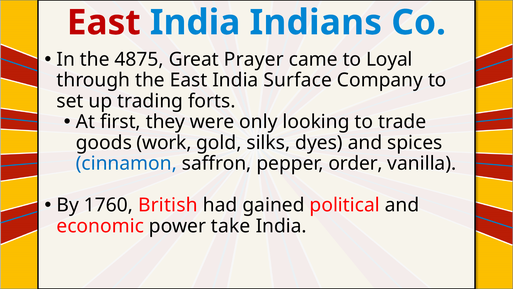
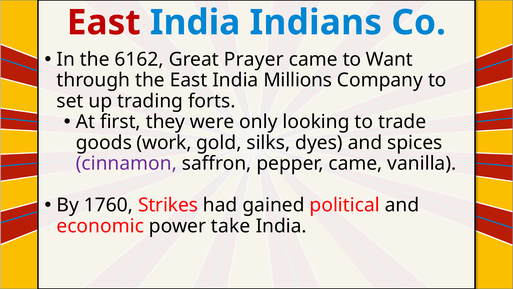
4875: 4875 -> 6162 (139, 59)
Loyal: Loyal -> Want (389, 59)
Surface: Surface -> Millions (298, 80)
cinnamon colour: blue -> purple (126, 163)
pepper order: order -> came (355, 163)
British: British -> Strikes (168, 205)
